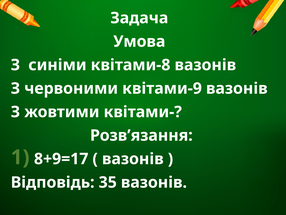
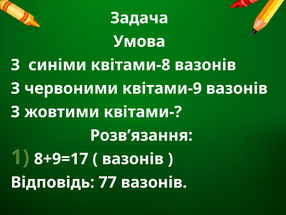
35: 35 -> 77 (108, 182)
